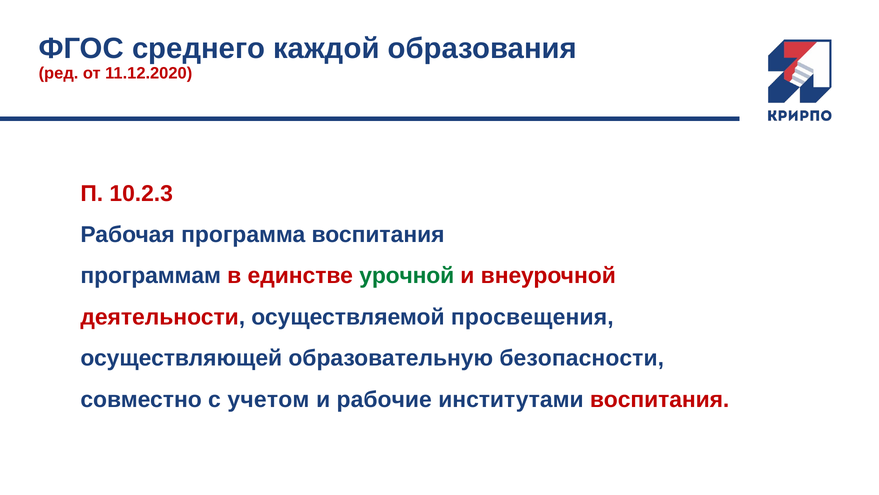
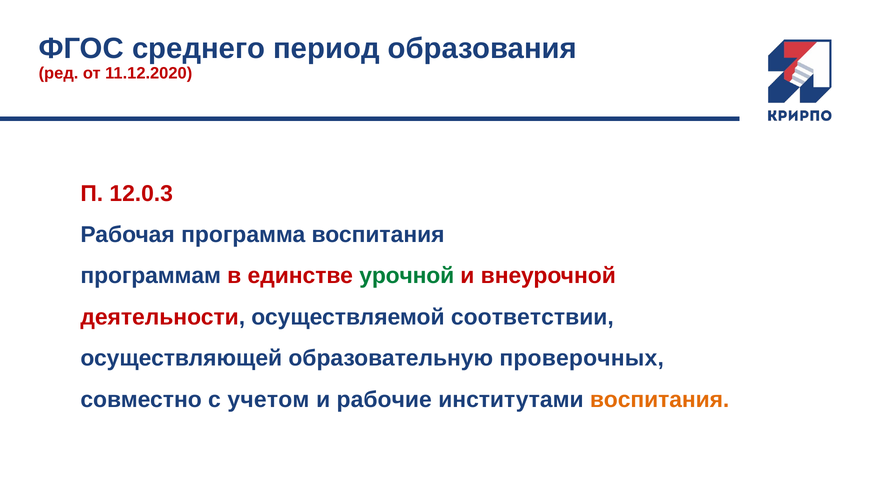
каждой: каждой -> период (326, 49)
10.2.3: 10.2.3 -> 12.0.3 (141, 193)
просвещения: просвещения -> соответствии (532, 317)
безопасности: безопасности -> проверочных (582, 358)
воспитания colour: red -> orange (660, 399)
